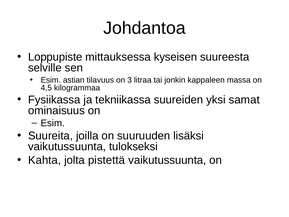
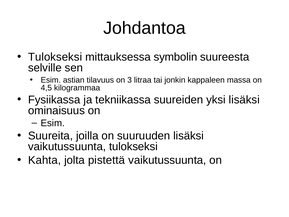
Loppupiste: Loppupiste -> Tulokseksi (55, 57)
kyseisen: kyseisen -> symbolin (175, 57)
yksi samat: samat -> lisäksi (244, 100)
